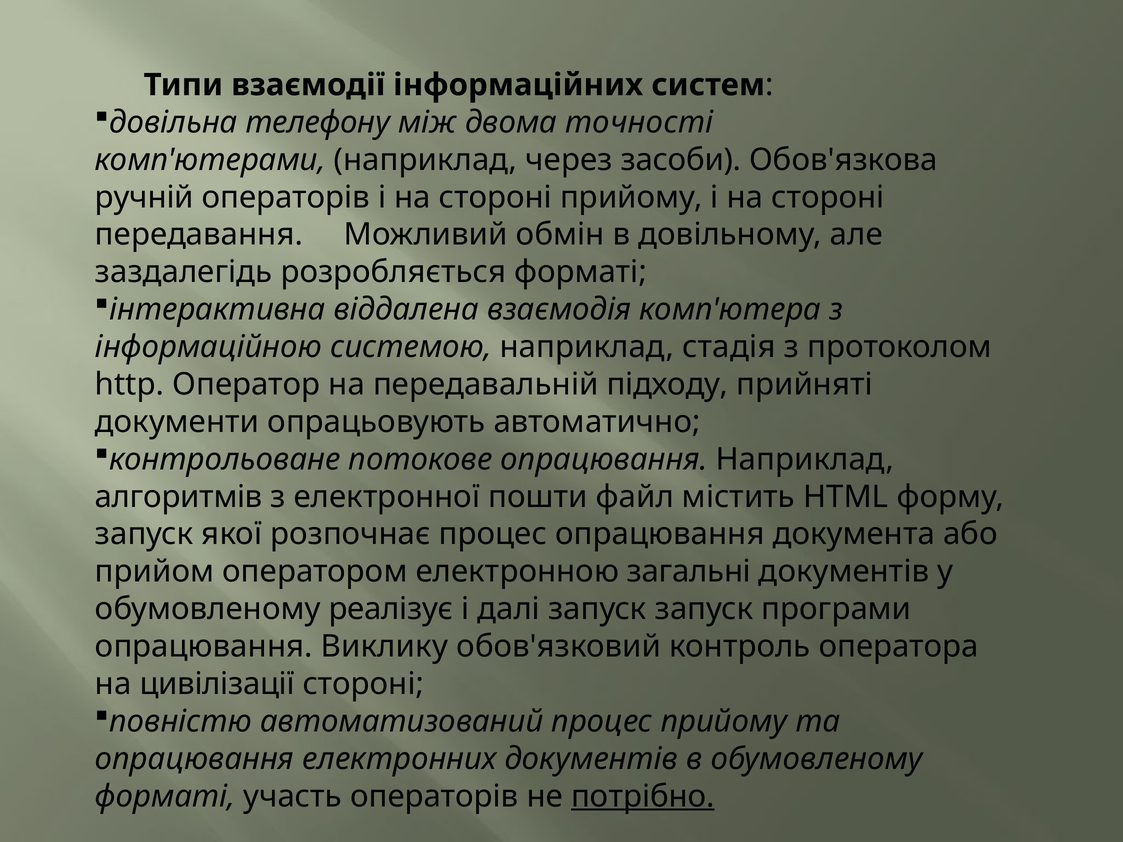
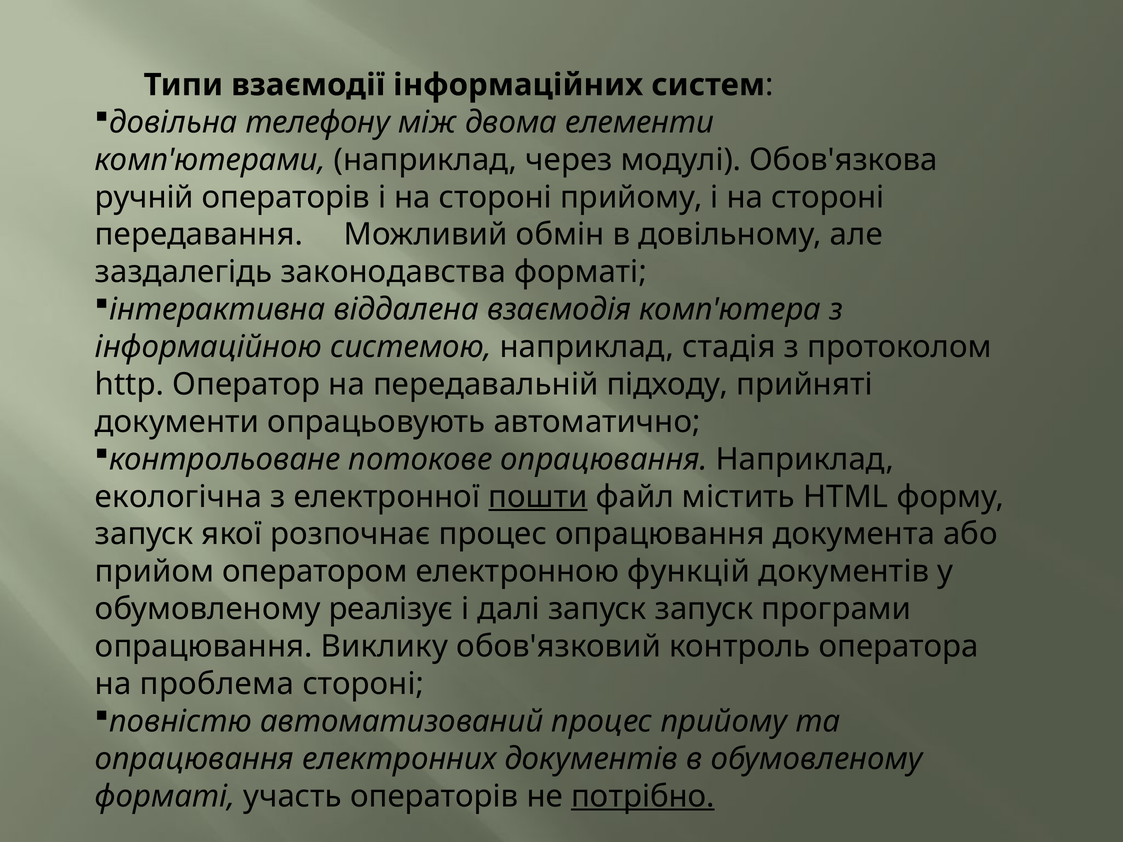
точності: точності -> елементи (640, 122)
засоби: засоби -> модулі (681, 160)
розробляється: розробляється -> законодавства (393, 272)
алгоритмів: алгоритмів -> екологічна (179, 497)
пошти underline: none -> present (538, 497)
загальні: загальні -> функцій (689, 572)
цивілізації: цивілізації -> проблема (217, 684)
